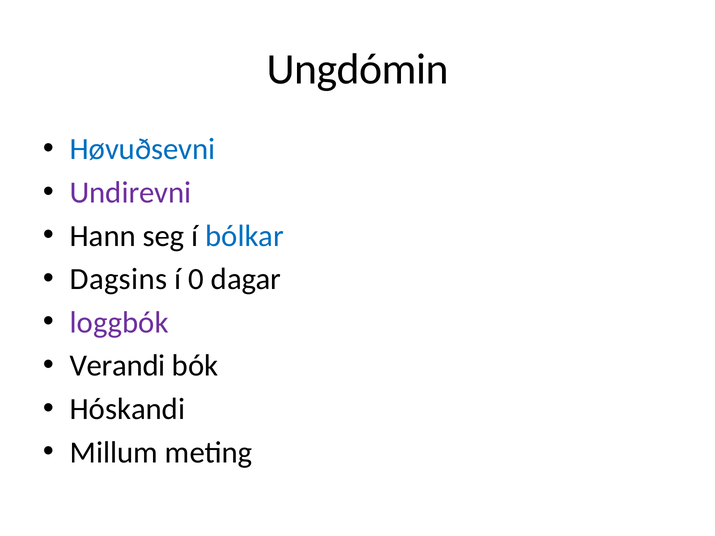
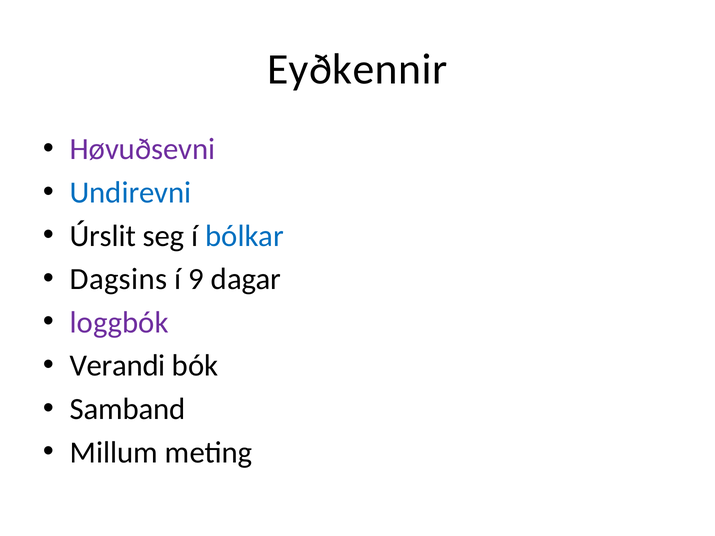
Ungdómin: Ungdómin -> Eyðkennir (357, 69)
Høvuðsevni colour: blue -> purple (143, 149)
Undirevni colour: purple -> blue (131, 193)
Hann: Hann -> Úrslit (103, 236)
0: 0 -> 9 (196, 279)
Hóskandi: Hóskandi -> Samband (128, 409)
